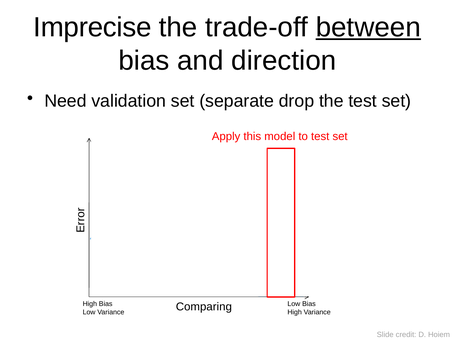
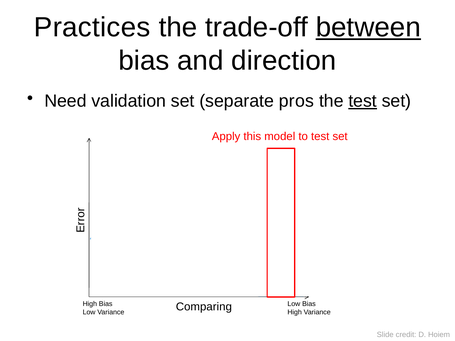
Imprecise: Imprecise -> Practices (92, 27)
drop: drop -> pros (296, 101)
test underline: none -> present (363, 101)
